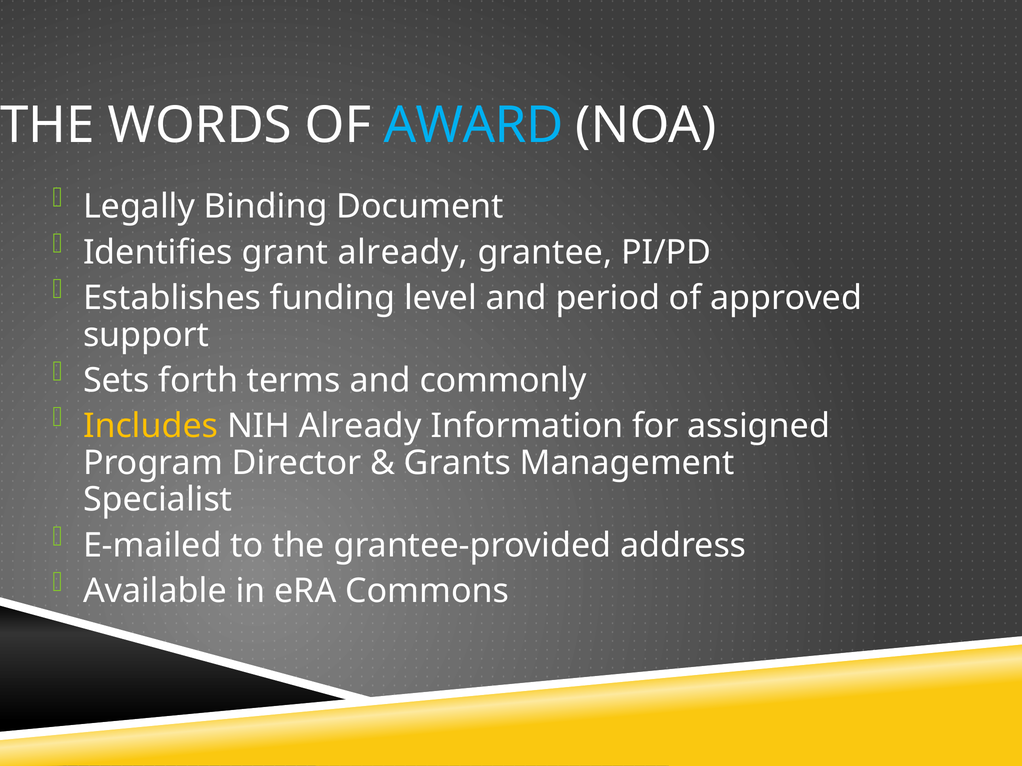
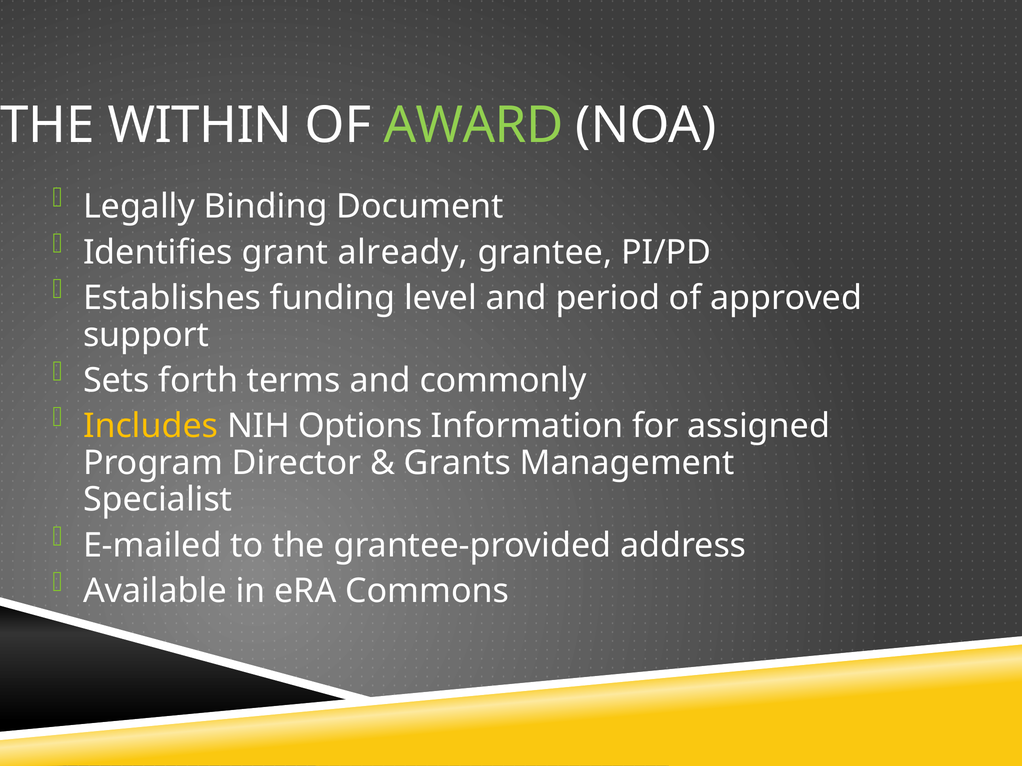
WORDS: WORDS -> WITHIN (200, 126)
AWARD colour: light blue -> light green (474, 126)
NIH Already: Already -> Options (360, 426)
